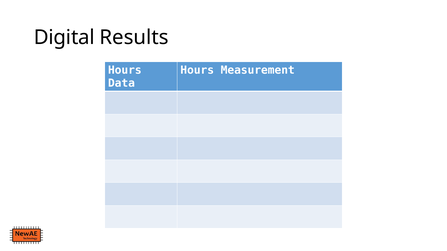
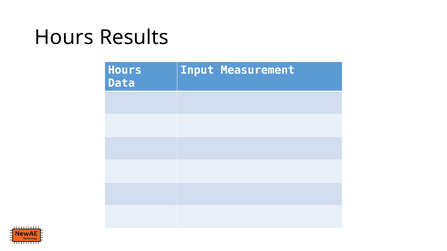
Digital: Digital -> Hours (64, 38)
Hours: Hours -> Input (197, 70)
